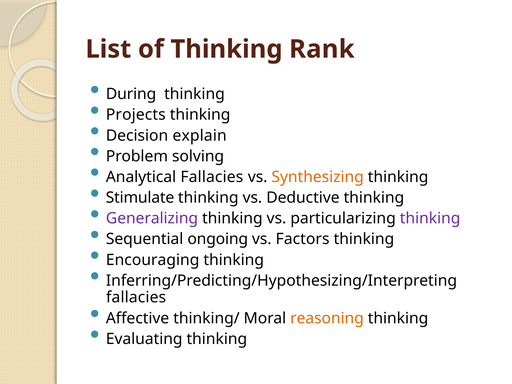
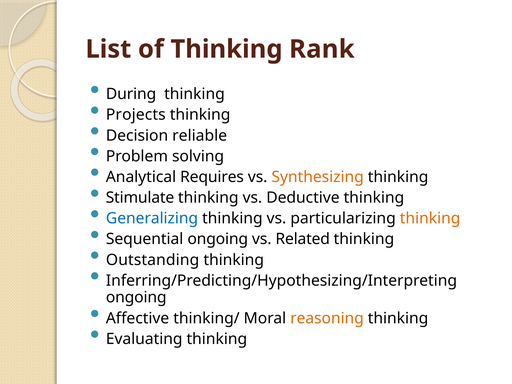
explain: explain -> reliable (200, 136)
Analytical Fallacies: Fallacies -> Requires (212, 177)
Generalizing colour: purple -> blue (152, 218)
thinking colour: purple -> orange (430, 218)
Factors: Factors -> Related (303, 239)
Encouraging: Encouraging -> Outstanding (153, 260)
fallacies: fallacies -> ongoing (136, 297)
